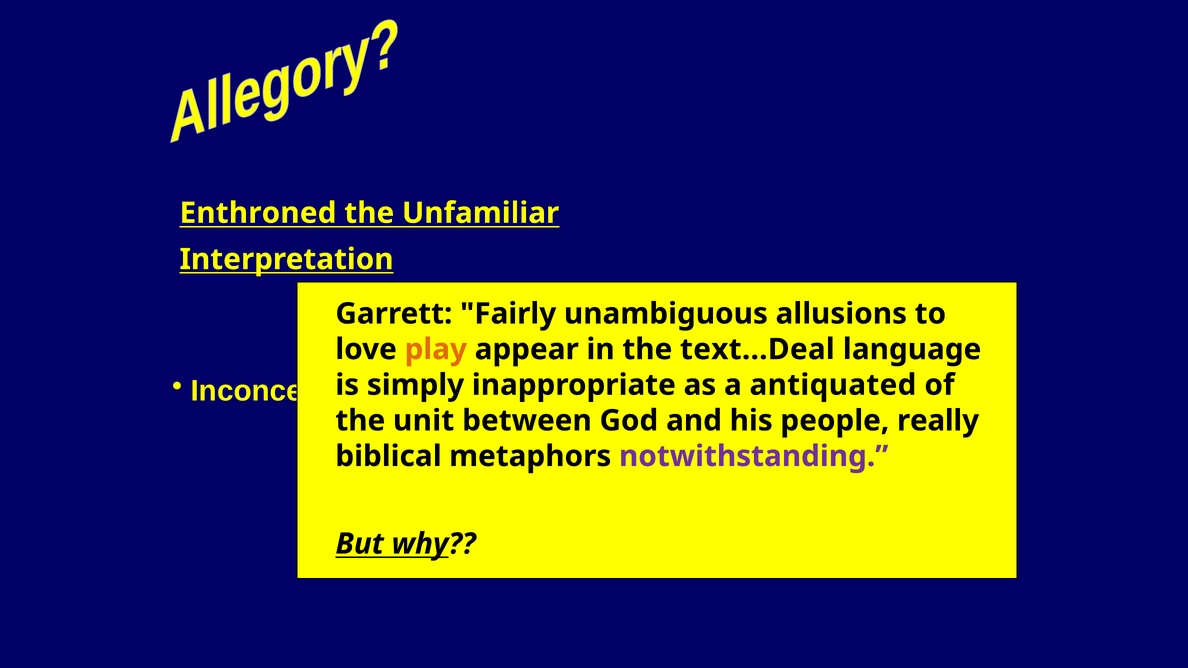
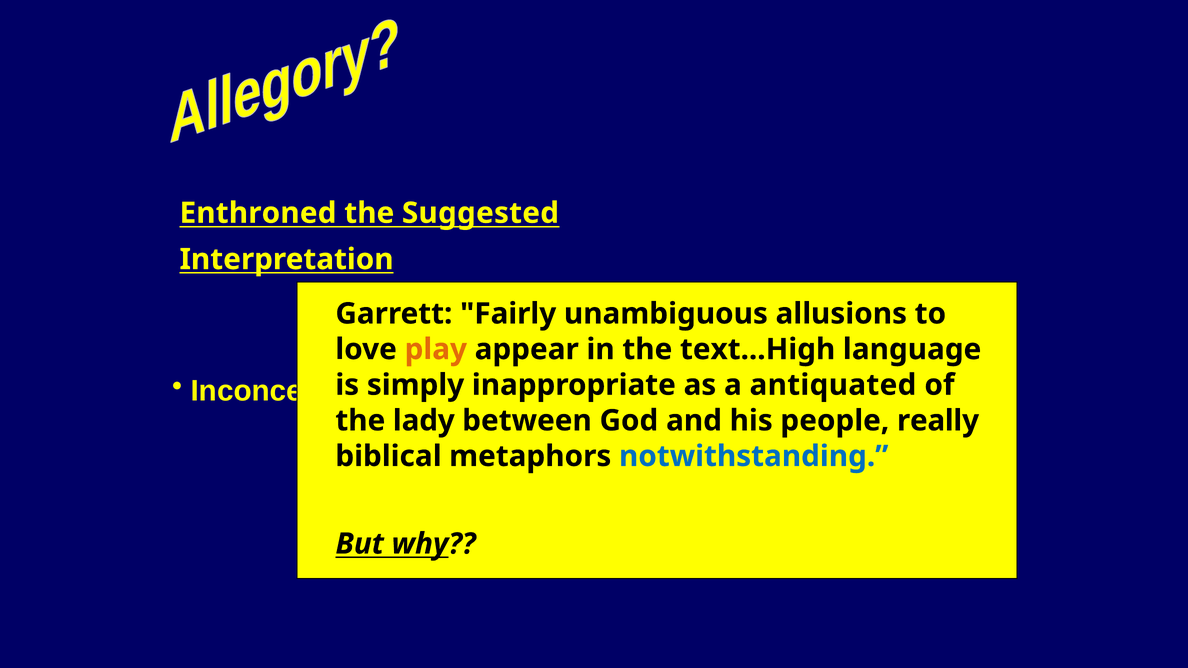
Unfamiliar: Unfamiliar -> Suggested (480, 213)
text...Deal: text...Deal -> text...High (758, 349)
unit: unit -> lady (424, 421)
notwithstanding colour: purple -> blue (754, 456)
